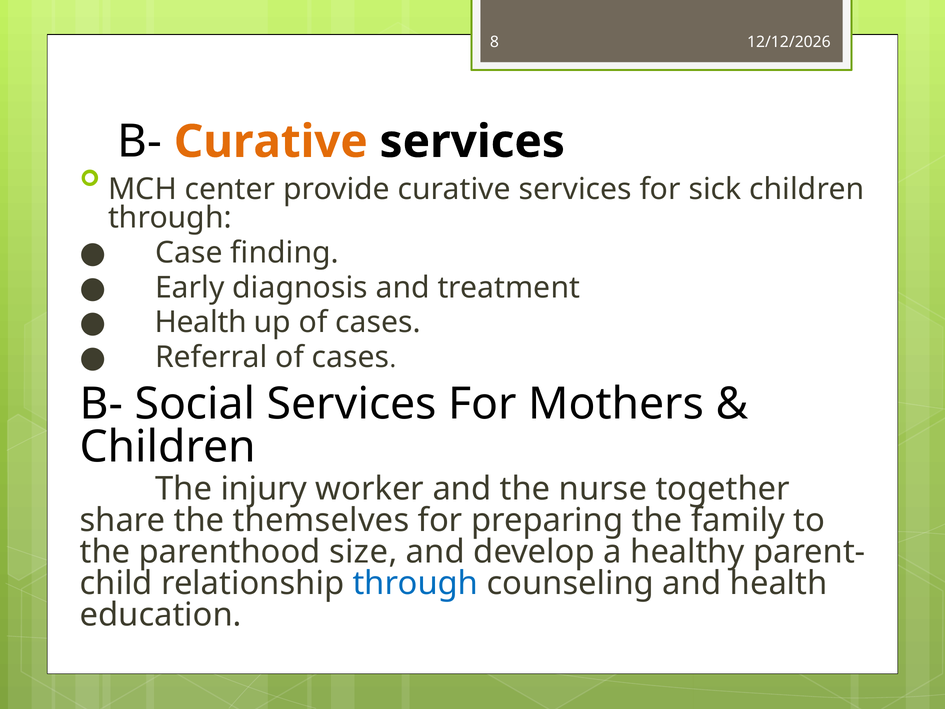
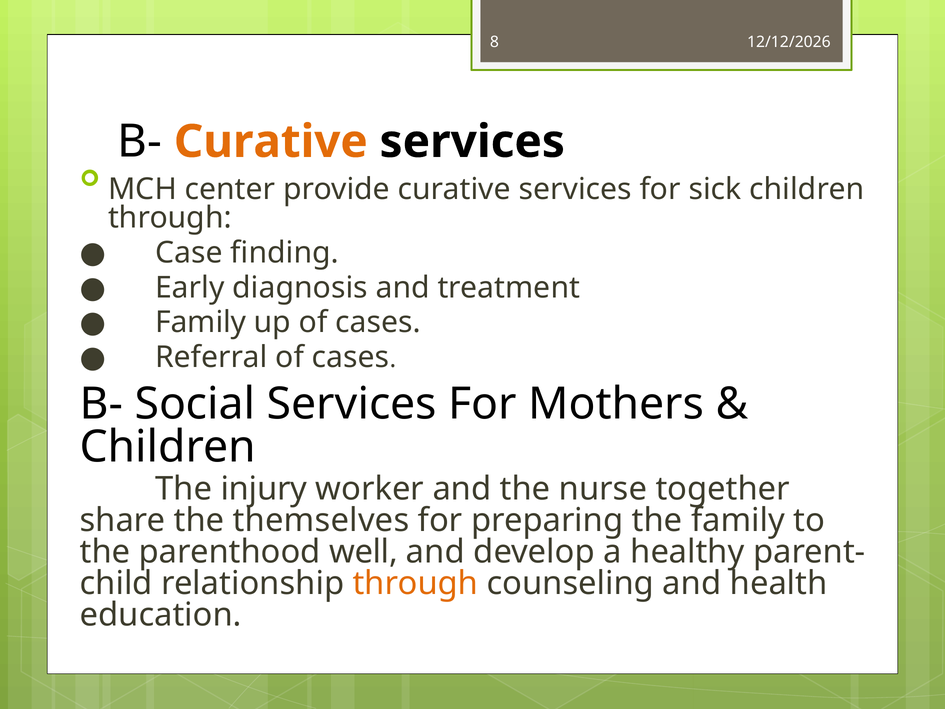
Health: Health -> Family (201, 322)
size: size -> well (364, 552)
through colour: blue -> orange (415, 583)
